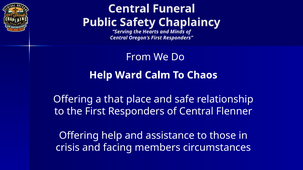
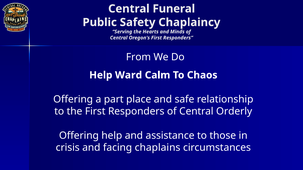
that: that -> part (114, 100)
Flenner: Flenner -> Orderly (234, 112)
members: members -> chaplains (158, 148)
